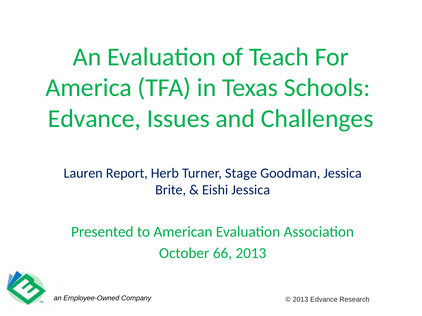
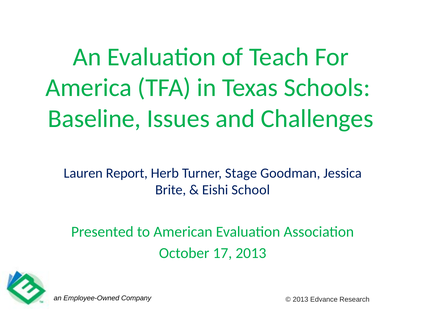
Edvance: Edvance -> Baseline (94, 119)
Eishi Jessica: Jessica -> School (251, 190)
66: 66 -> 17 (222, 254)
